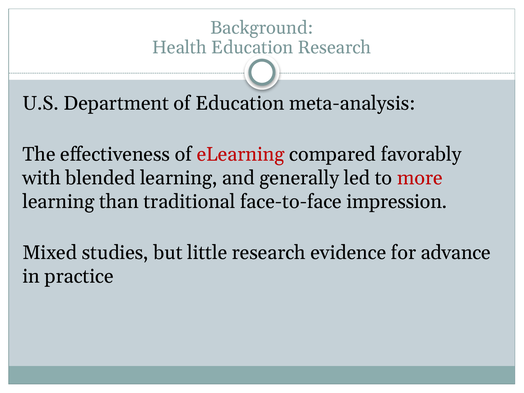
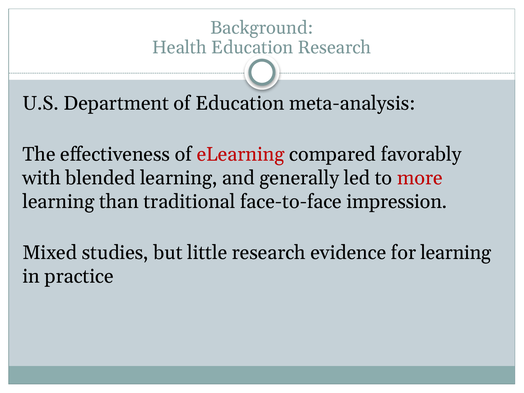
for advance: advance -> learning (456, 253)
